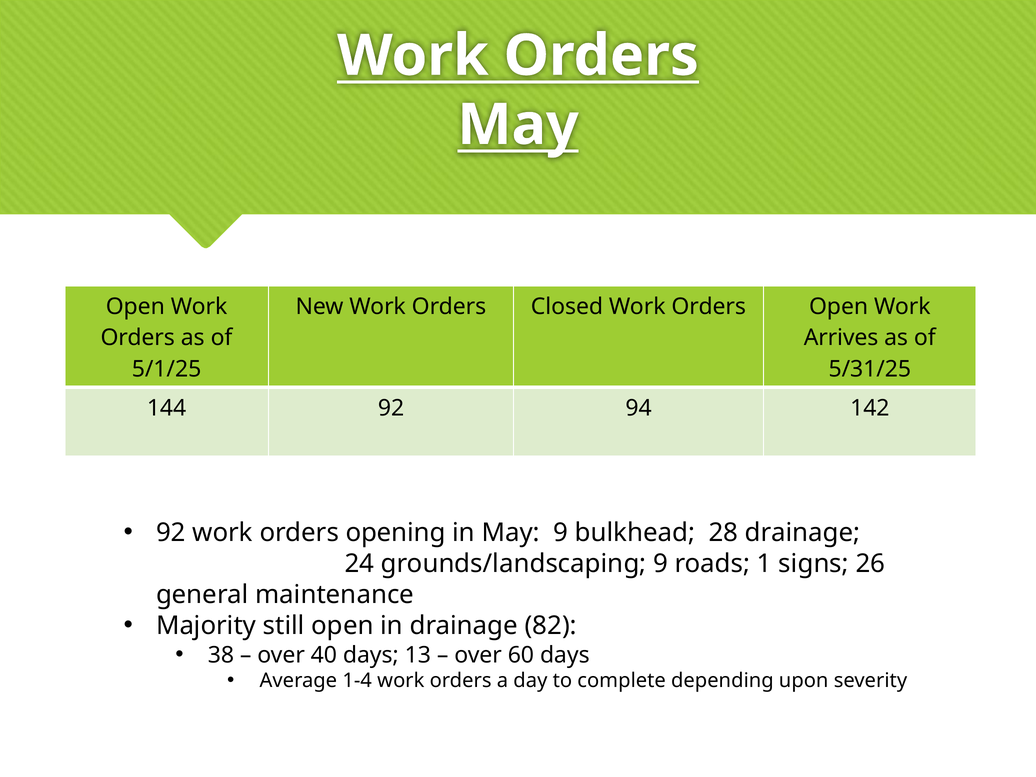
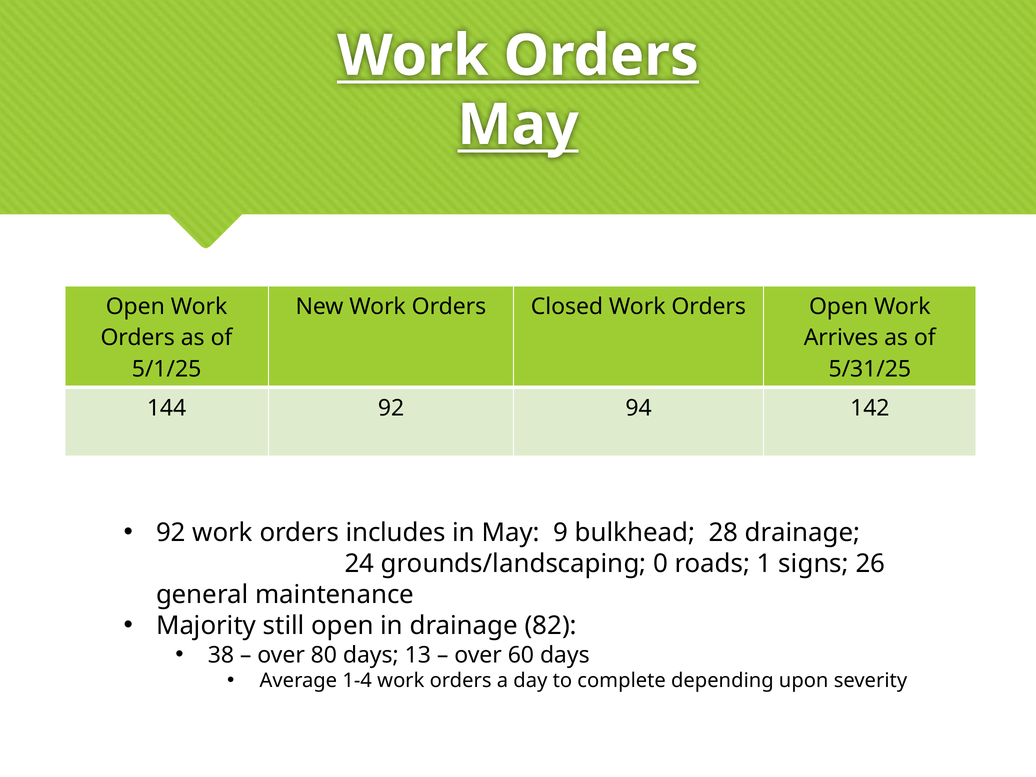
opening: opening -> includes (396, 533)
grounds/landscaping 9: 9 -> 0 (660, 564)
40: 40 -> 80 (324, 655)
